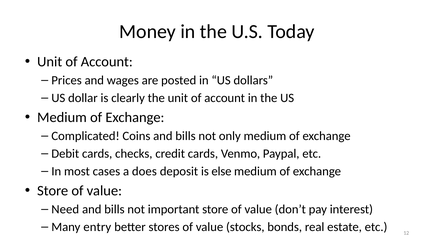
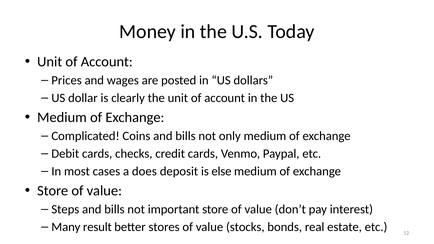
Need: Need -> Steps (65, 209)
entry: entry -> result (97, 227)
